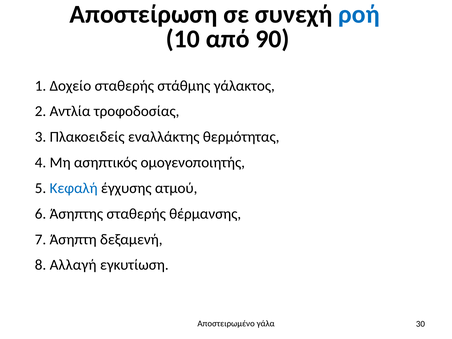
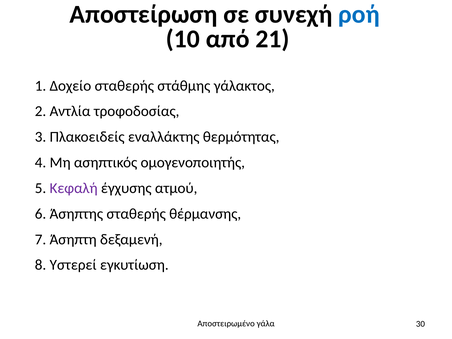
90: 90 -> 21 (272, 39)
Κεφαλή colour: blue -> purple (74, 188)
Αλλαγή: Αλλαγή -> Υστερεί (73, 265)
